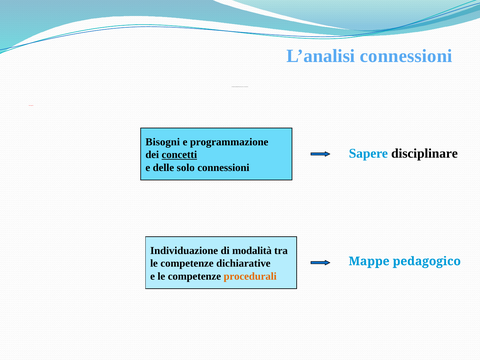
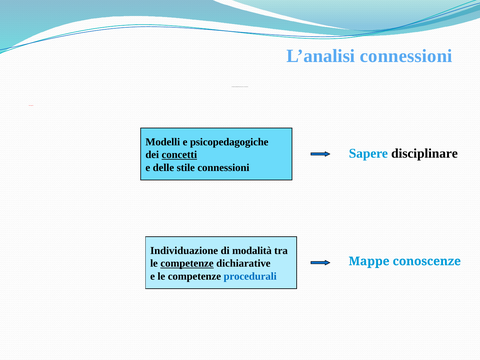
Bisogni: Bisogni -> Modelli (163, 142)
programmazione: programmazione -> psicopedagogiche (229, 142)
solo: solo -> stile (186, 168)
pedagogico: pedagogico -> conoscenze (427, 261)
competenze underline: none -> present (187, 263)
procedurali colour: orange -> blue (250, 276)
